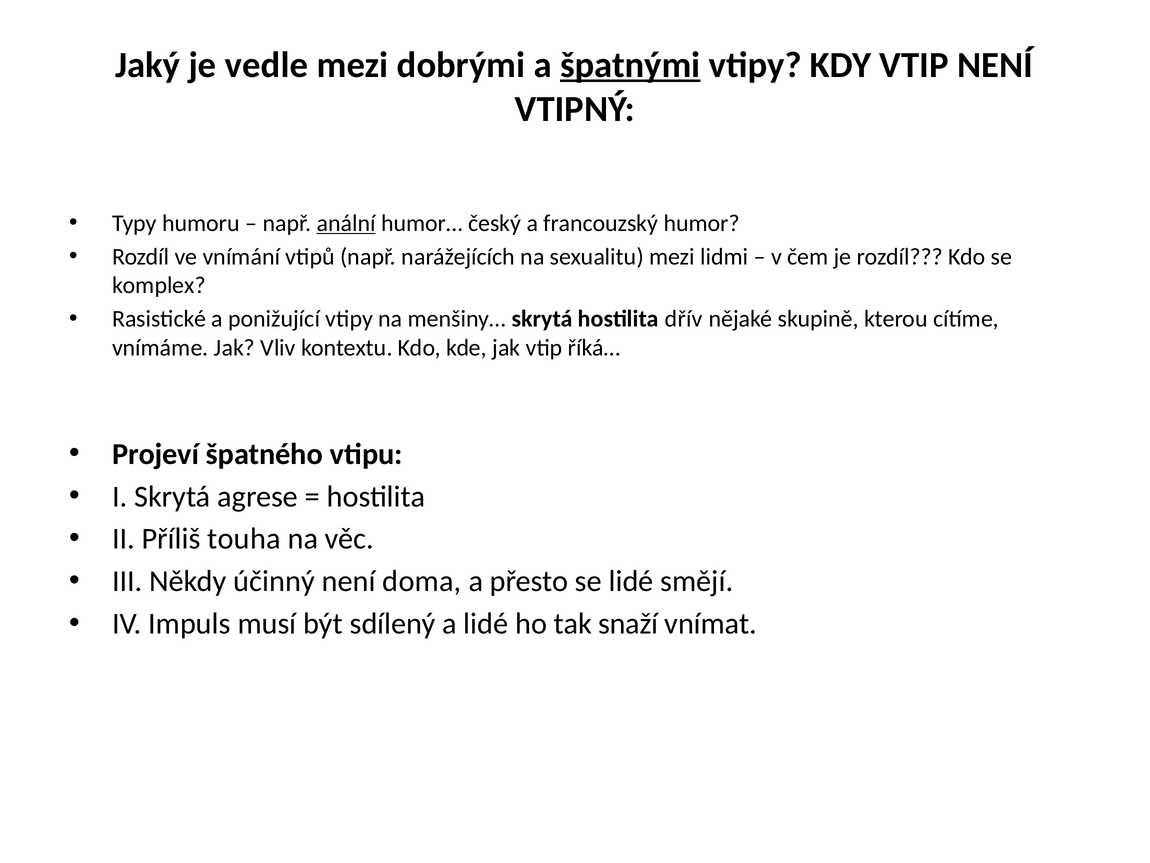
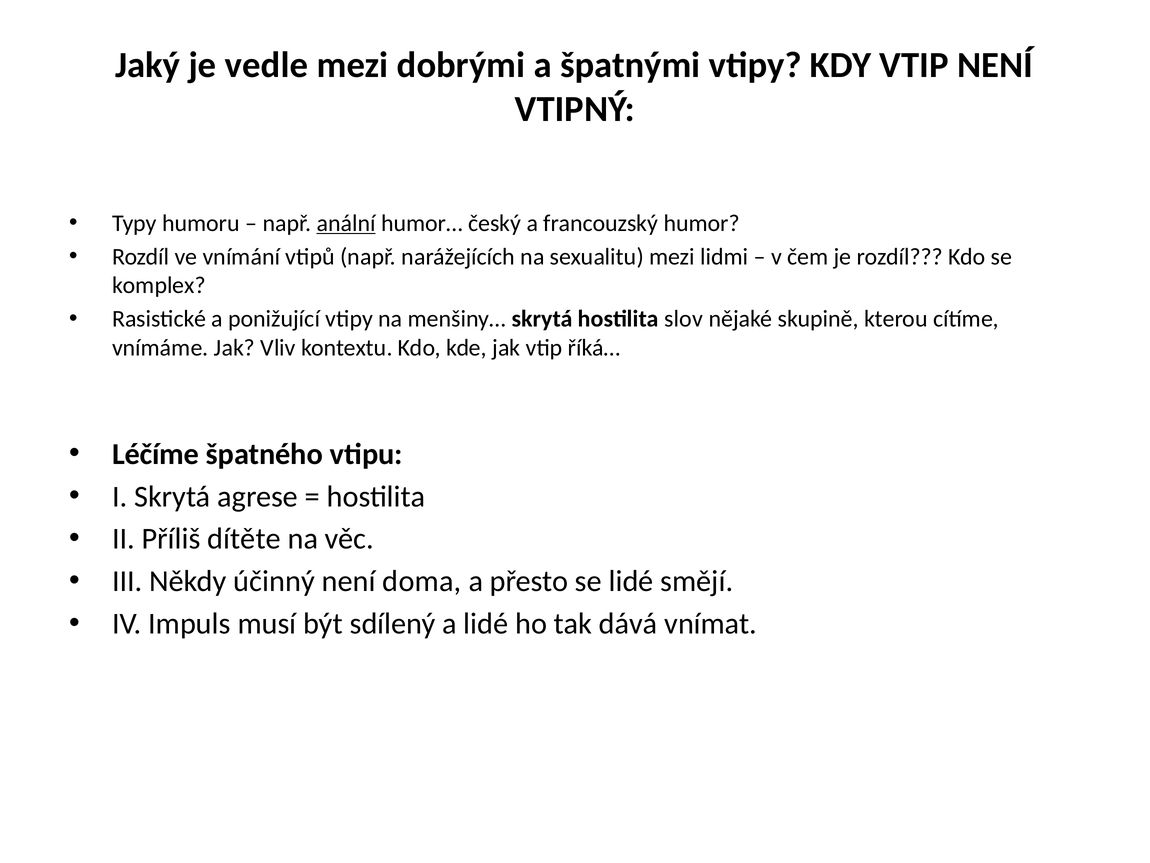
špatnými underline: present -> none (630, 65)
dřív: dřív -> slov (684, 319)
Projeví: Projeví -> Léčíme (156, 454)
touha: touha -> dítěte (244, 539)
snaží: snaží -> dává (628, 623)
